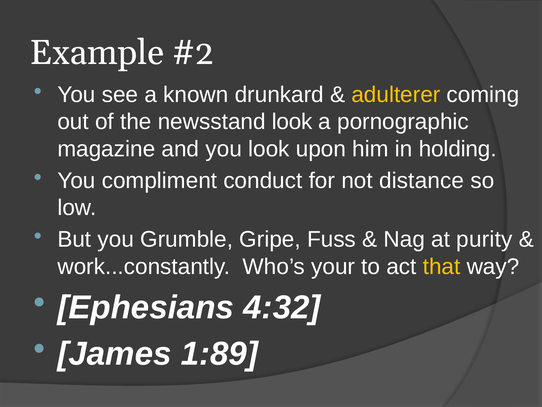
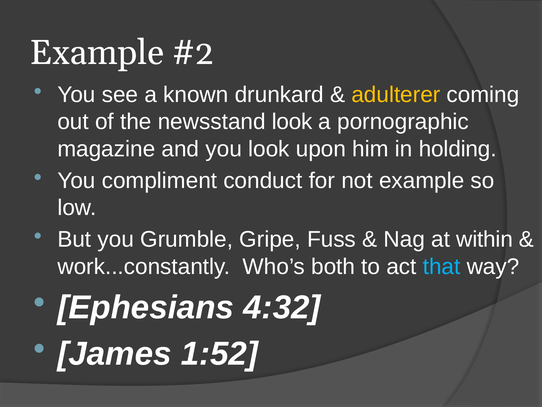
not distance: distance -> example (422, 180)
purity: purity -> within (485, 239)
your: your -> both (333, 266)
that colour: yellow -> light blue (442, 266)
1:89: 1:89 -> 1:52 (219, 353)
